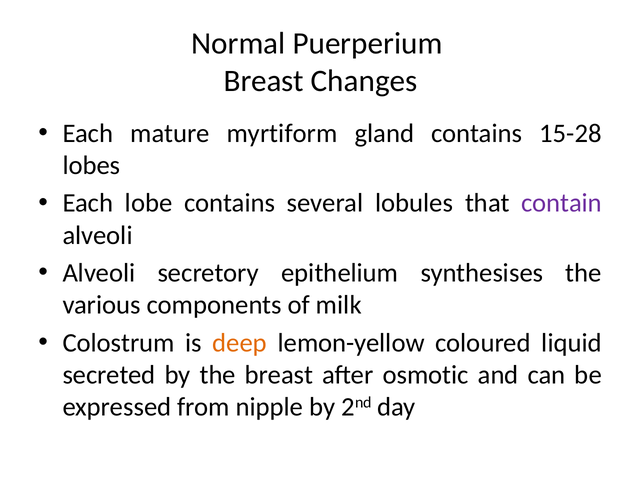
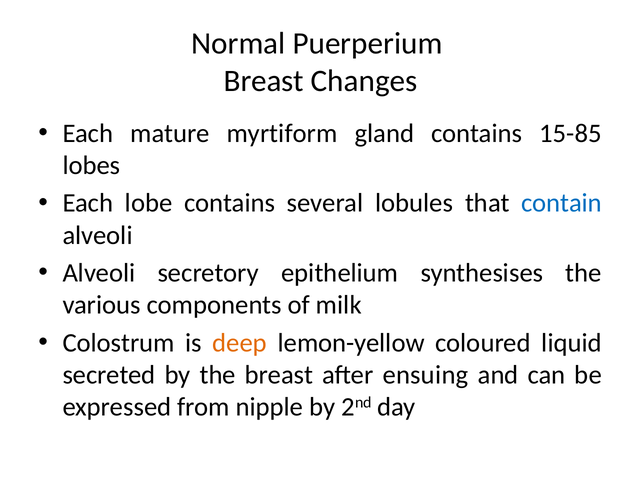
15-28: 15-28 -> 15-85 (570, 133)
contain colour: purple -> blue (562, 203)
osmotic: osmotic -> ensuing (425, 375)
